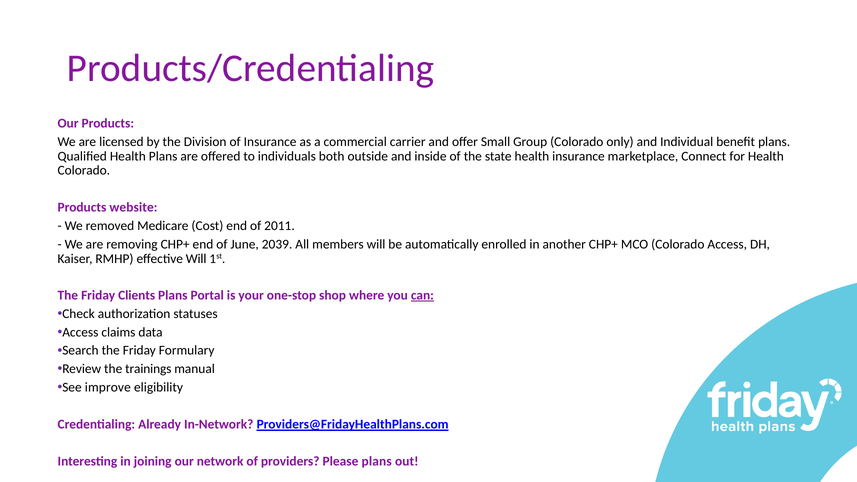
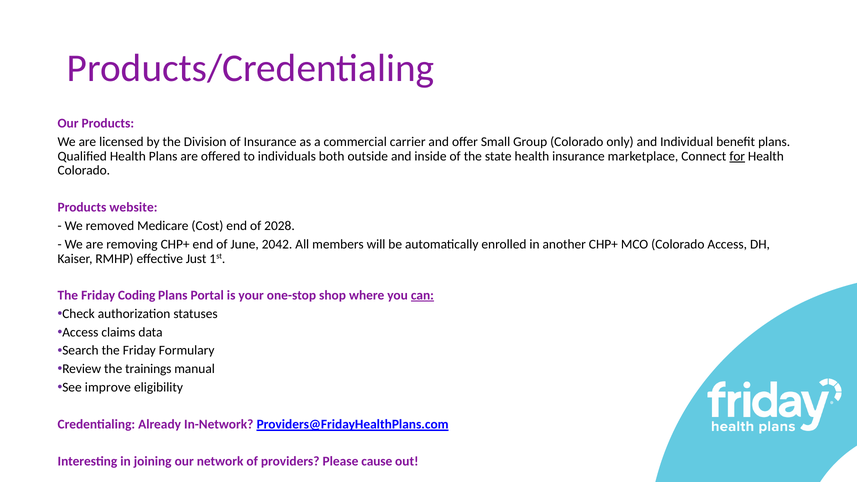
for underline: none -> present (737, 156)
2011: 2011 -> 2028 (279, 226)
2039: 2039 -> 2042 (277, 244)
effective Will: Will -> Just (196, 259)
Clients: Clients -> Coding (137, 295)
Please plans: plans -> cause (377, 461)
